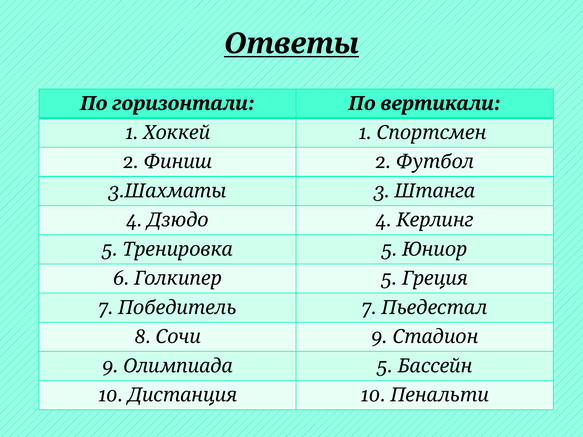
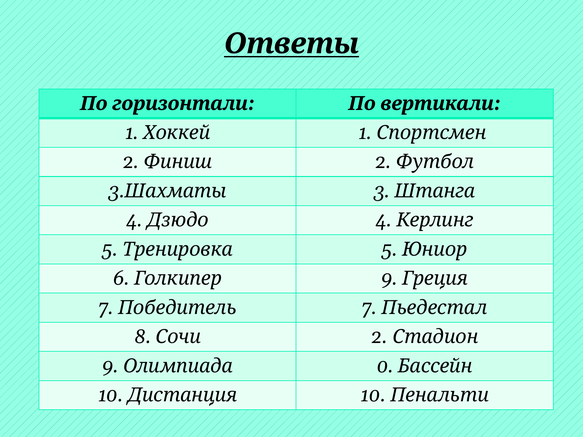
Голкипер 5: 5 -> 9 (389, 279)
Сочи 9: 9 -> 2 (379, 337)
Олимпиада 5: 5 -> 0 (385, 366)
